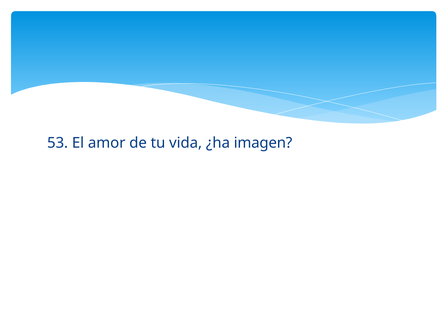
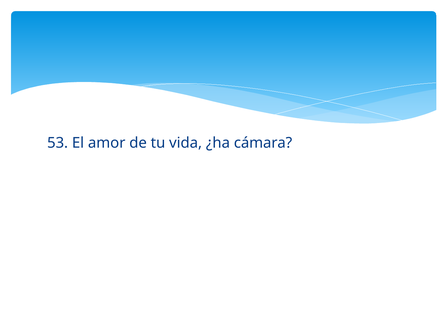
imagen: imagen -> cámara (263, 143)
